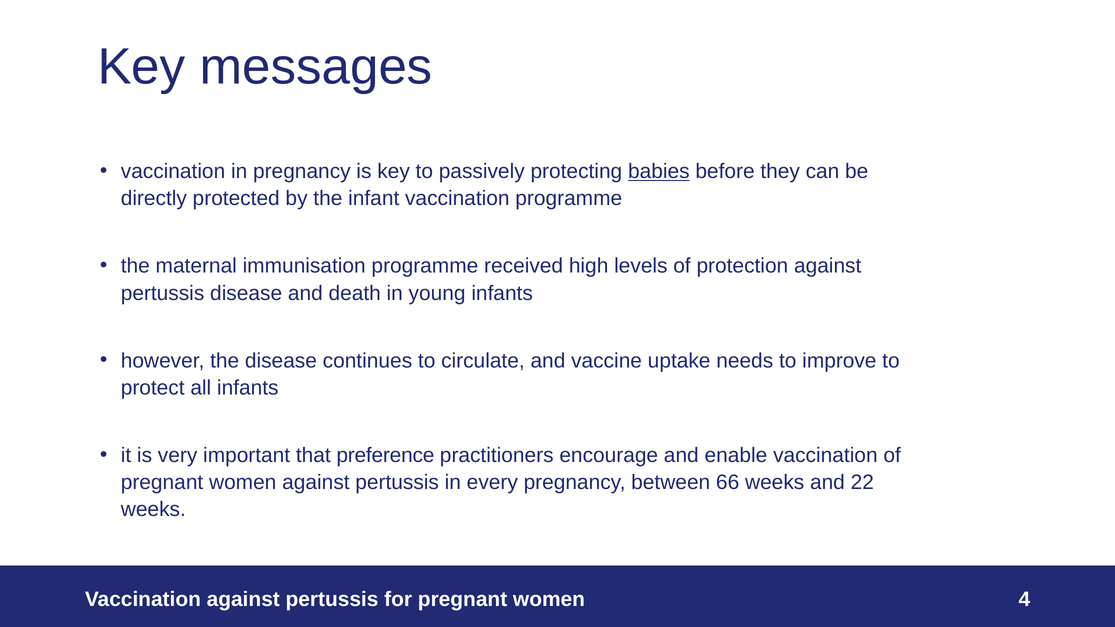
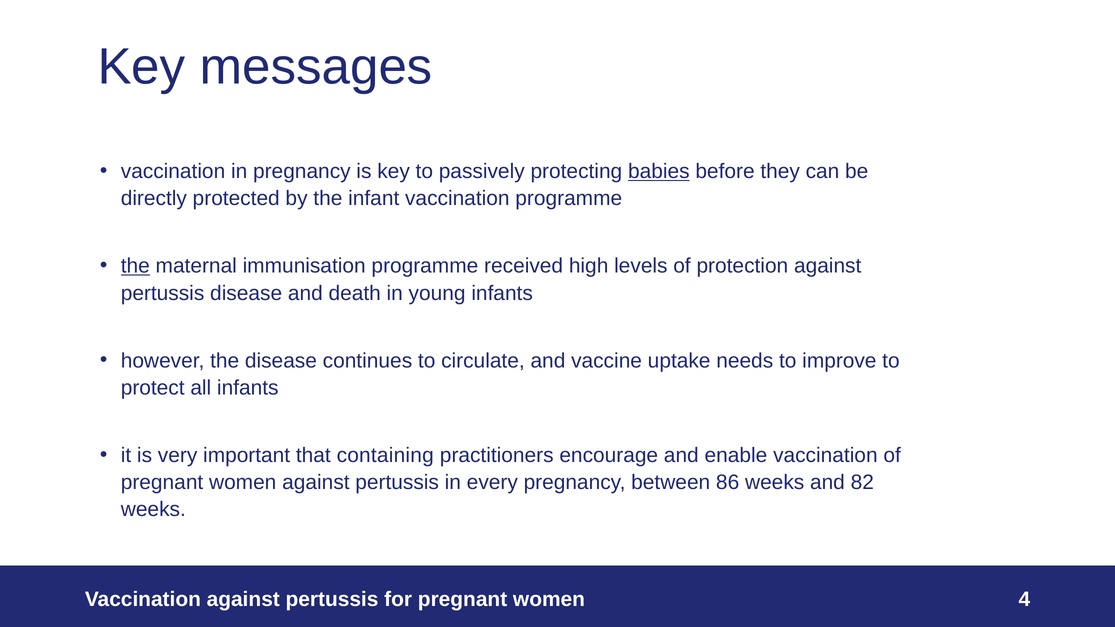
the underline: none -> present (135, 266)
preference: preference -> containing (385, 455)
66: 66 -> 86 (728, 482)
22: 22 -> 82 (862, 482)
